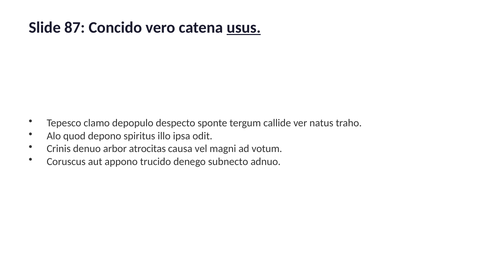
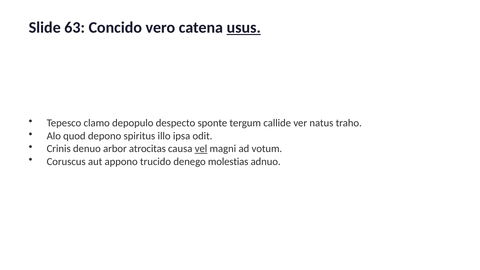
87: 87 -> 63 (75, 28)
vel underline: none -> present (201, 149)
subnecto: subnecto -> molestias (228, 162)
